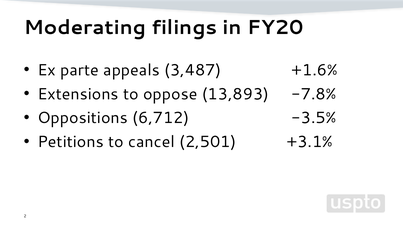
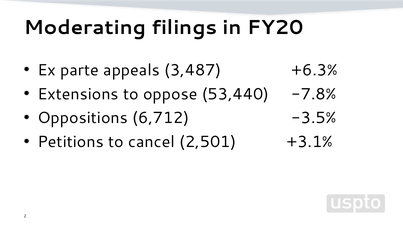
+1.6%: +1.6% -> +6.3% (314, 70)
13,893: 13,893 -> 53,440 (235, 94)
